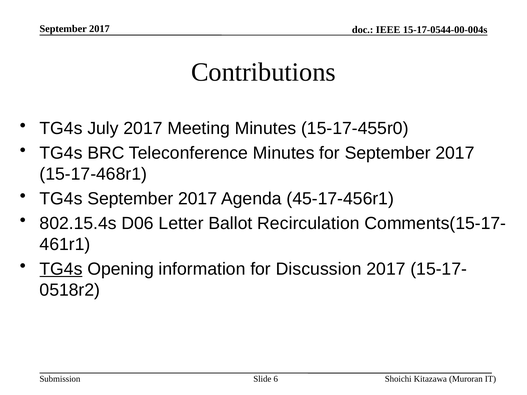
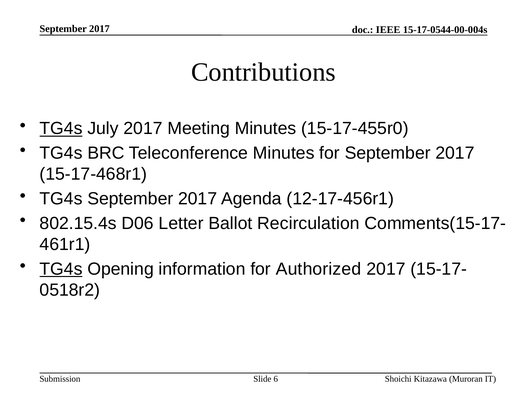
TG4s underline: none -> present (61, 129)
45-17-456r1: 45-17-456r1 -> 12-17-456r1 (340, 199)
Discussion: Discussion -> Authorized (319, 269)
